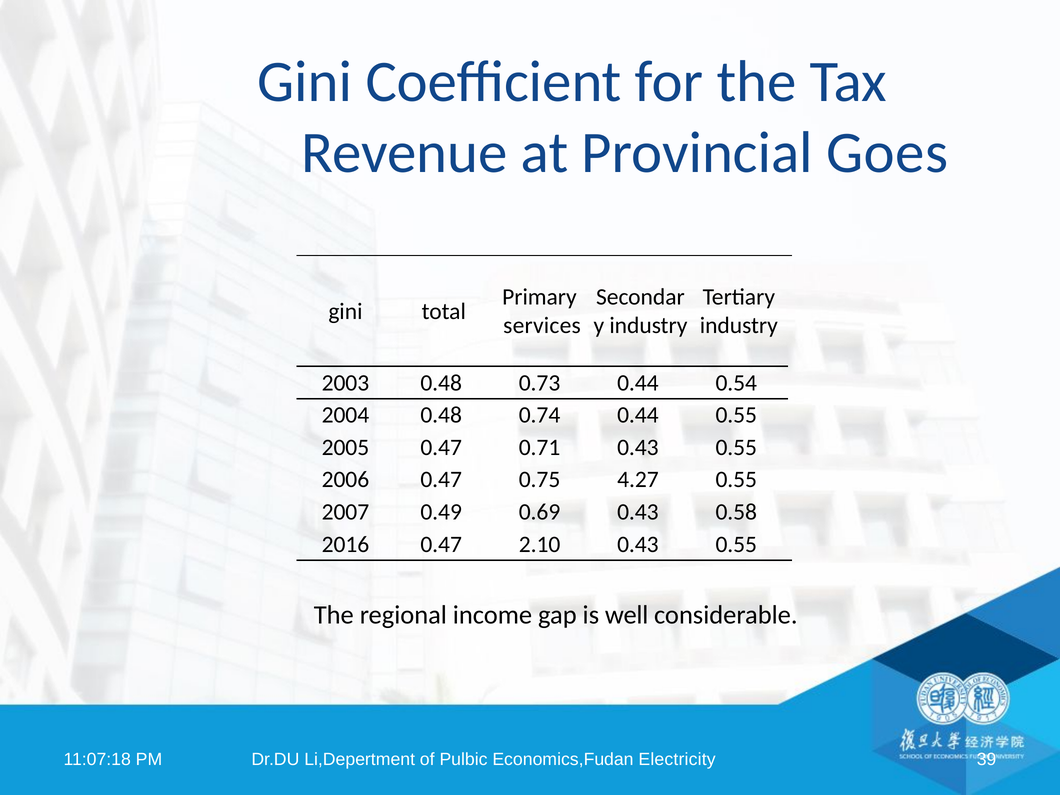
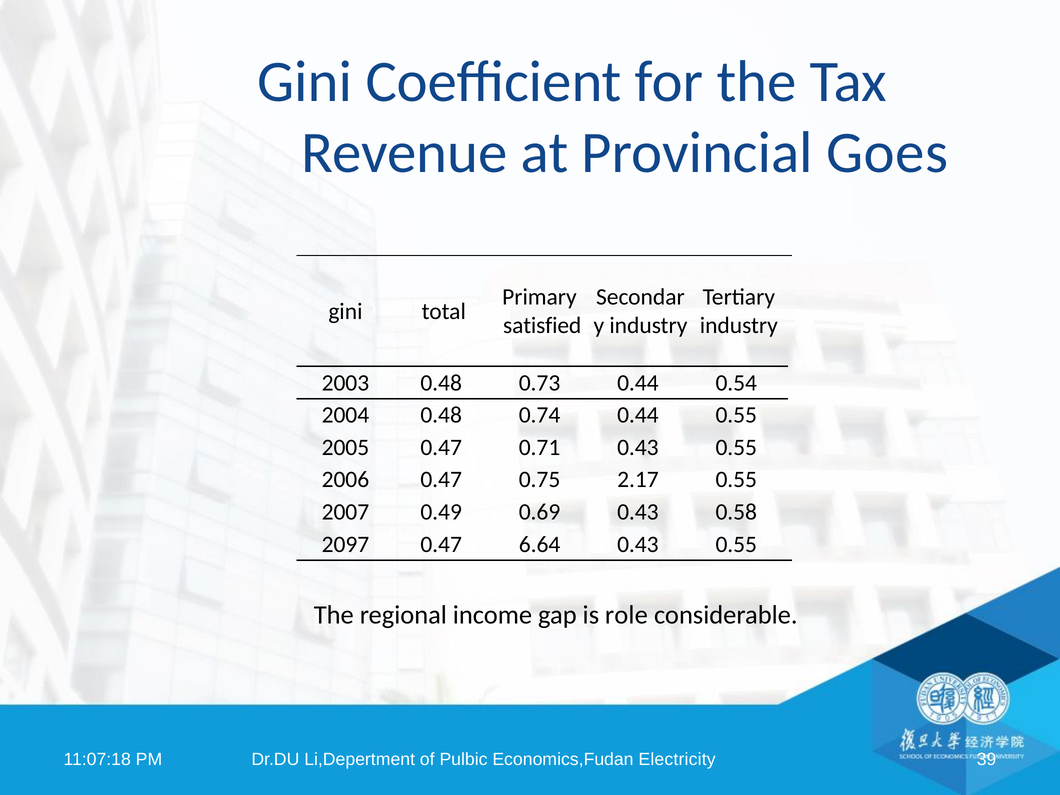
services: services -> satisfied (542, 326)
4.27: 4.27 -> 2.17 (638, 480)
2016: 2016 -> 2097 (345, 544)
2.10: 2.10 -> 6.64 (540, 544)
well: well -> role (626, 615)
